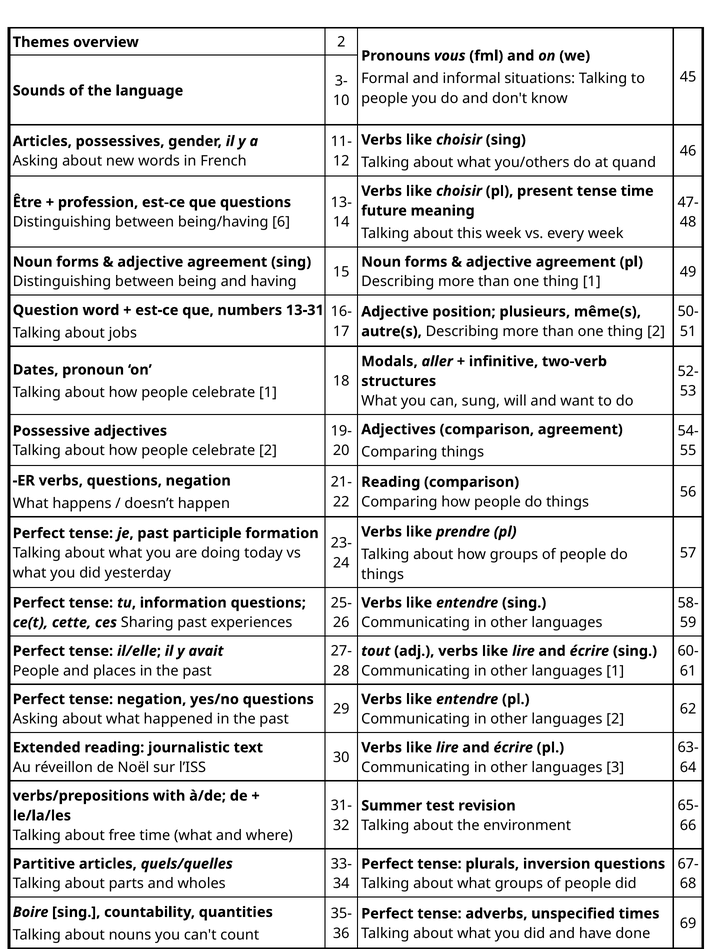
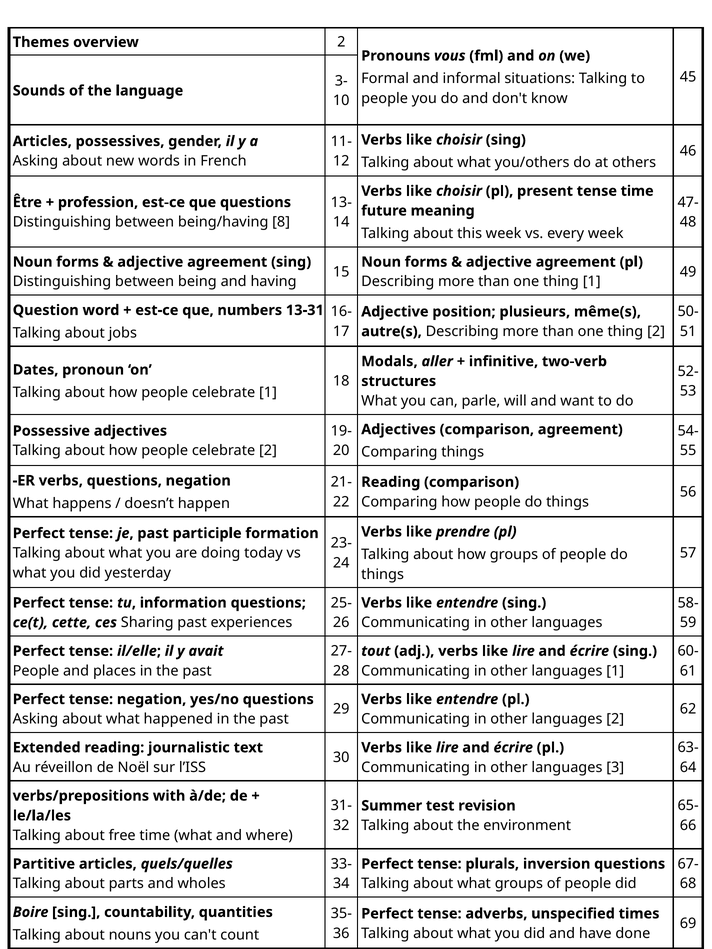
quand: quand -> others (634, 163)
6: 6 -> 8 (281, 222)
sung: sung -> parle (481, 401)
